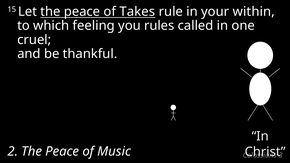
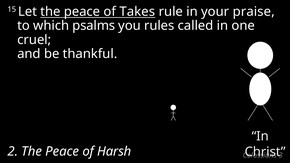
within: within -> praise (254, 12)
feeling: feeling -> psalms (94, 26)
Music: Music -> Harsh (114, 152)
